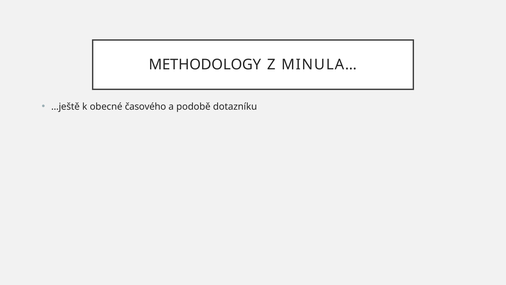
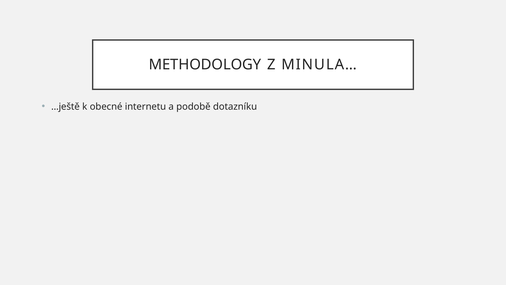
časového: časového -> internetu (145, 106)
